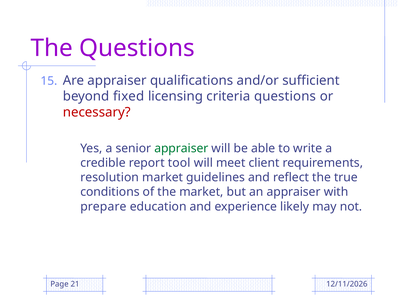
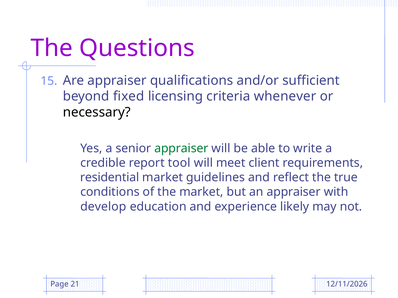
criteria questions: questions -> whenever (285, 96)
necessary colour: red -> black (97, 112)
resolution: resolution -> residential (110, 178)
prepare: prepare -> develop (103, 207)
